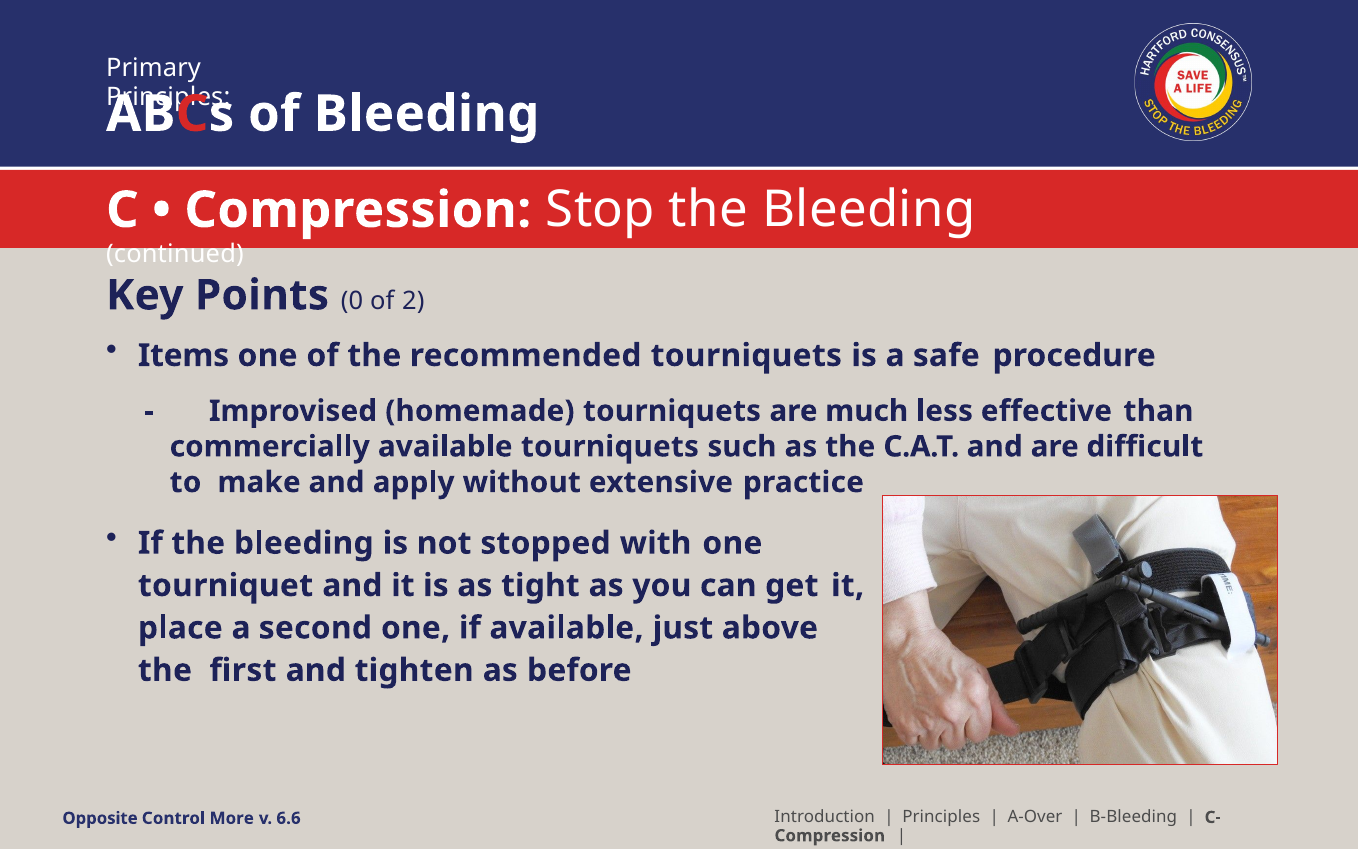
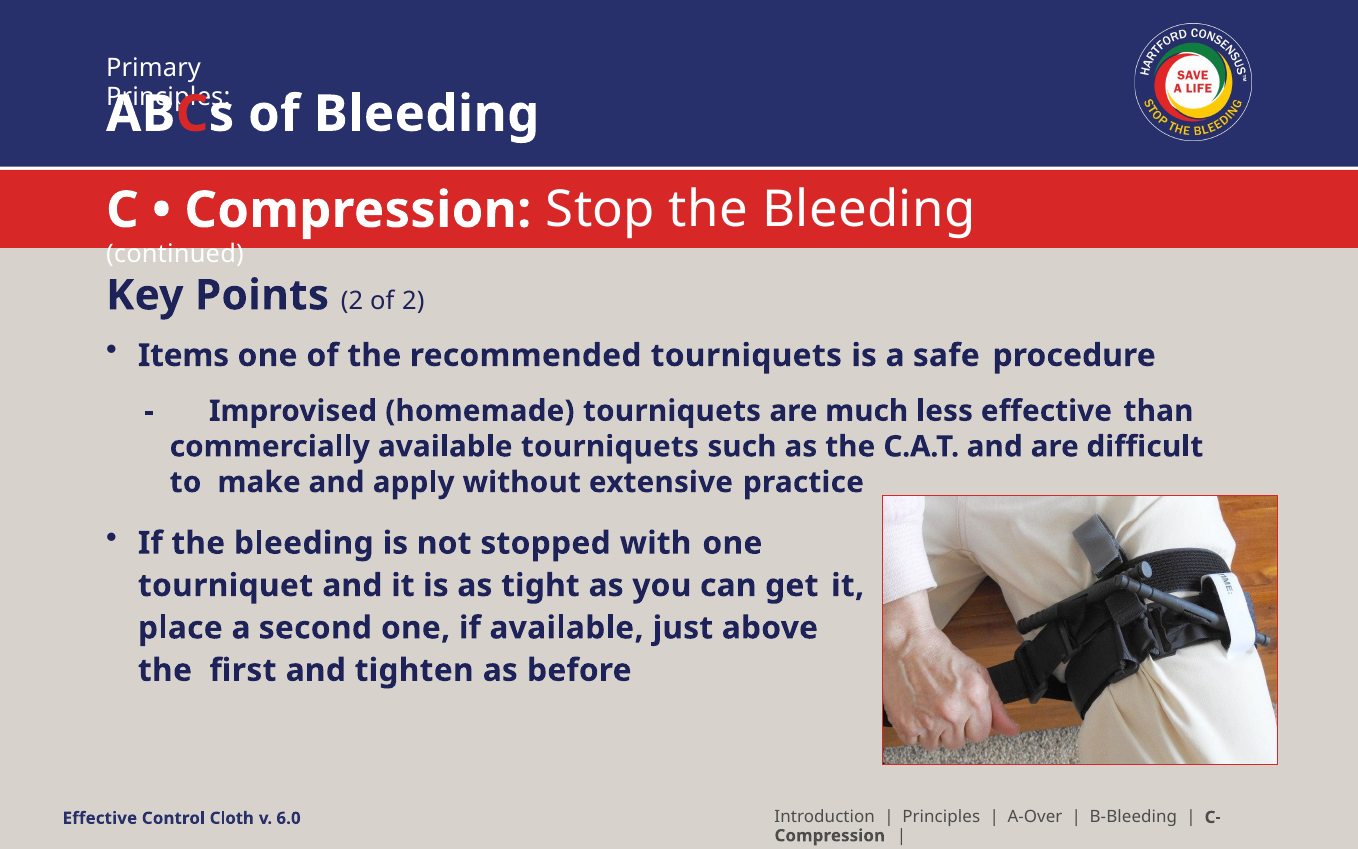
Points 0: 0 -> 2 (352, 301)
Opposite: Opposite -> Effective (100, 818)
More: More -> Cloth (232, 818)
6.6: 6.6 -> 6.0 (289, 818)
